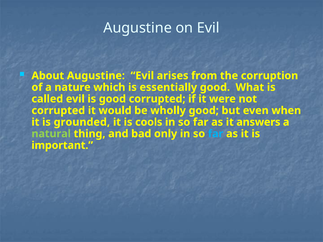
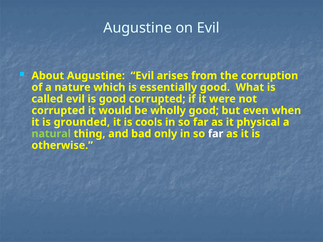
answers: answers -> physical (258, 122)
far colour: light blue -> white (216, 134)
important: important -> otherwise (62, 145)
